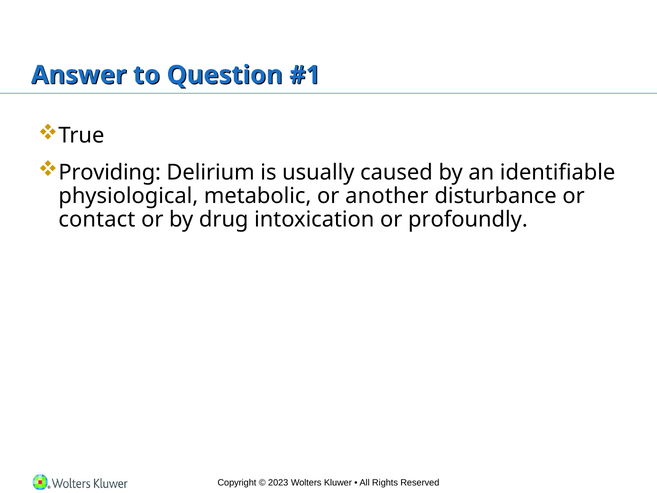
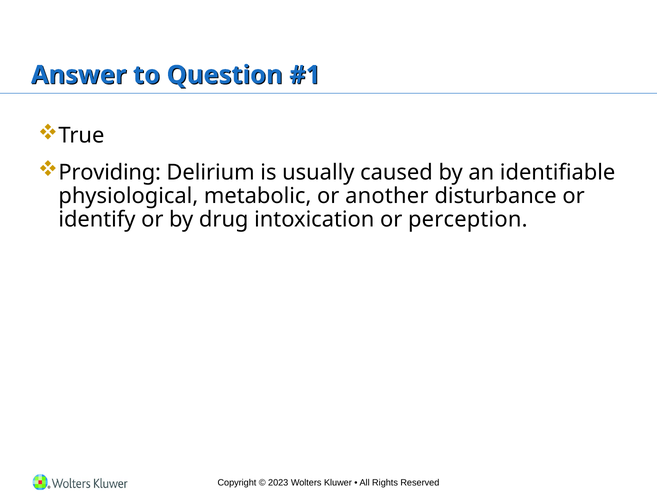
contact: contact -> identify (97, 220)
profoundly: profoundly -> perception (468, 220)
